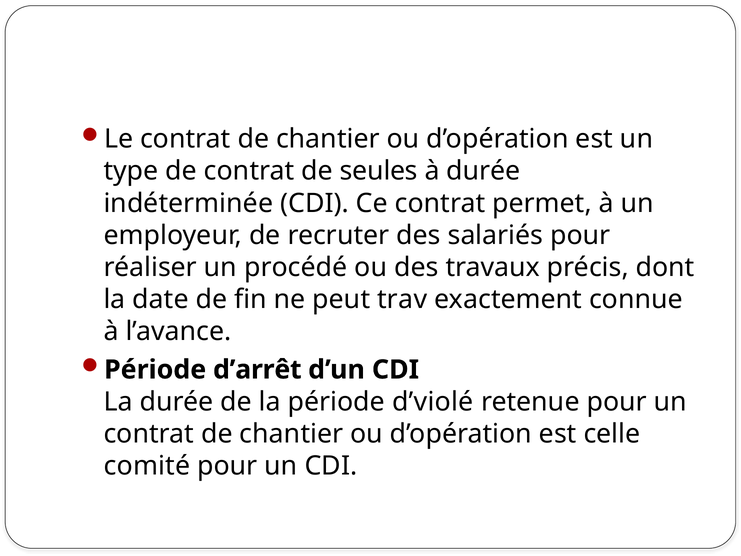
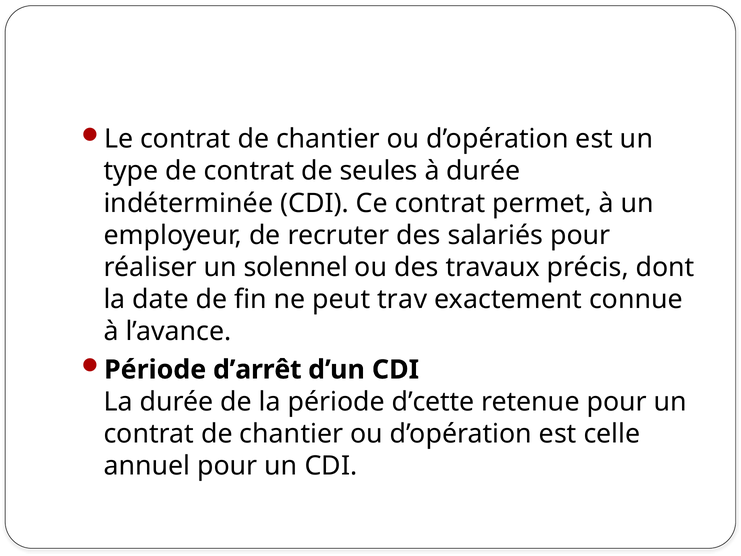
procédé: procédé -> solennel (296, 267)
d’violé: d’violé -> d’cette (433, 402)
comité: comité -> annuel (147, 466)
